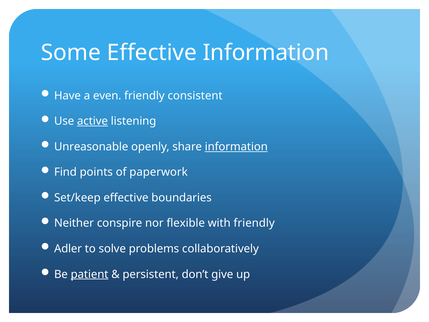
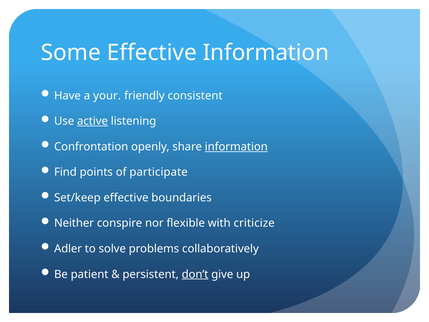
even: even -> your (107, 96)
Unreasonable: Unreasonable -> Confrontation (91, 147)
paperwork: paperwork -> participate (159, 172)
with friendly: friendly -> criticize (254, 223)
patient underline: present -> none (90, 274)
don’t underline: none -> present (195, 274)
